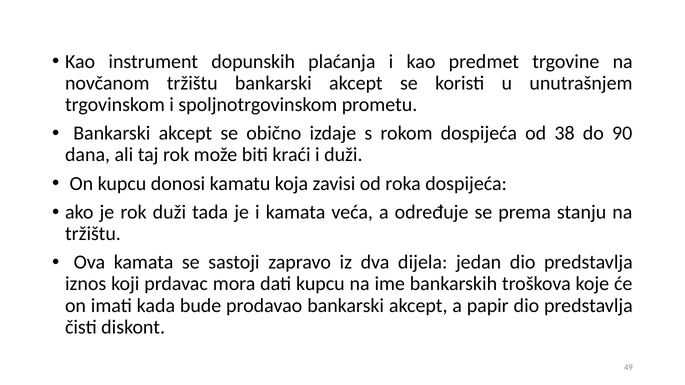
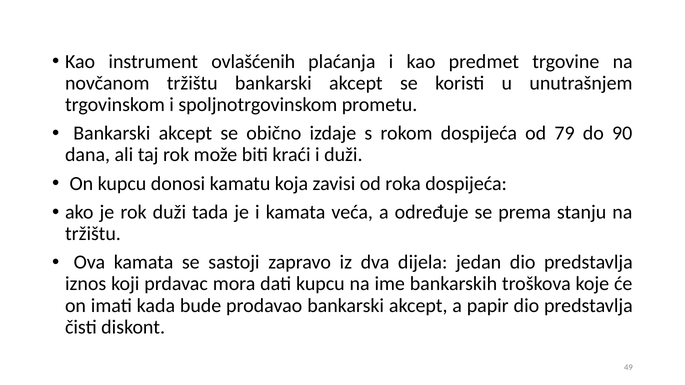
dopunskih: dopunskih -> ovlašćenih (253, 62)
38: 38 -> 79 (565, 133)
